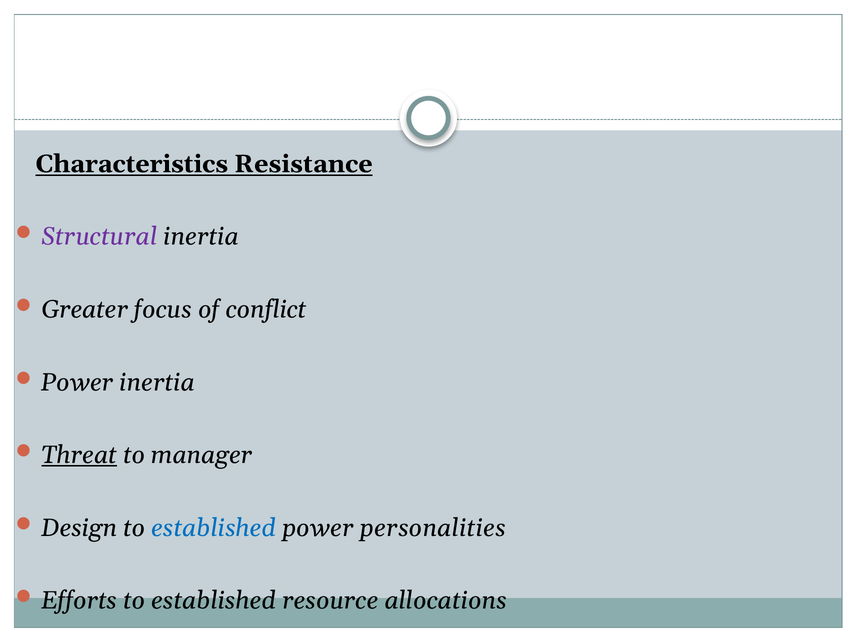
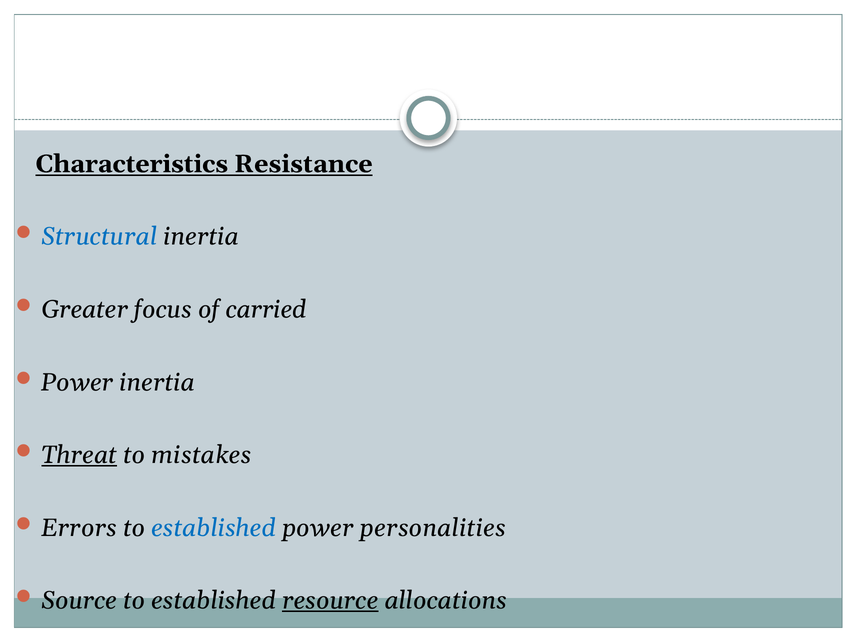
Structural colour: purple -> blue (99, 237)
conflict: conflict -> carried (266, 310)
manager: manager -> mistakes (201, 456)
Design: Design -> Errors (79, 528)
Efforts: Efforts -> Source (79, 601)
resource underline: none -> present (330, 601)
